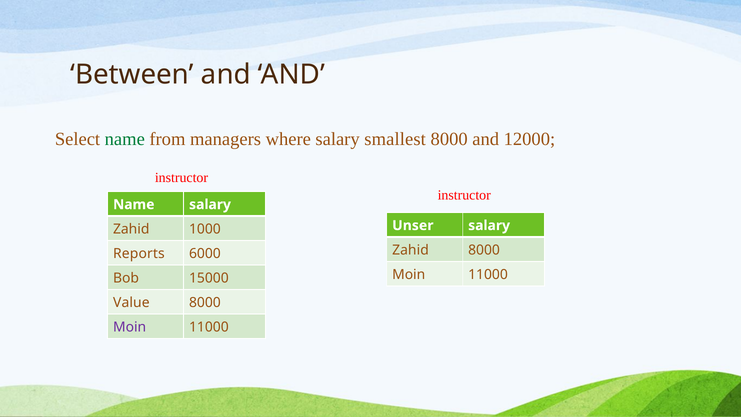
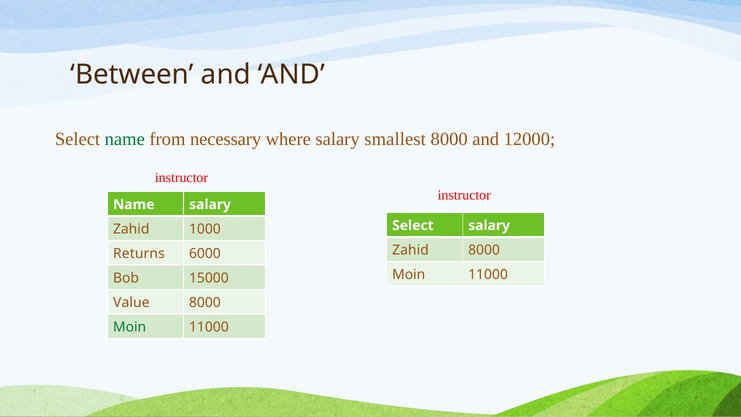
managers: managers -> necessary (226, 139)
Unser: Unser -> Select (413, 225)
Reports: Reports -> Returns (139, 253)
Moin colour: purple -> green (130, 327)
